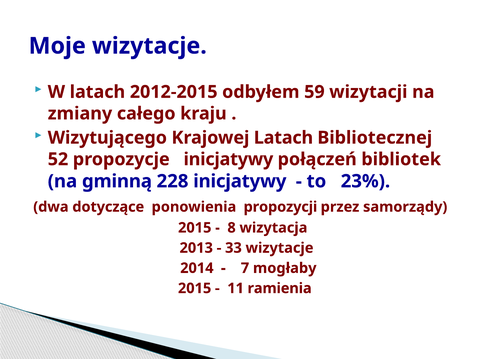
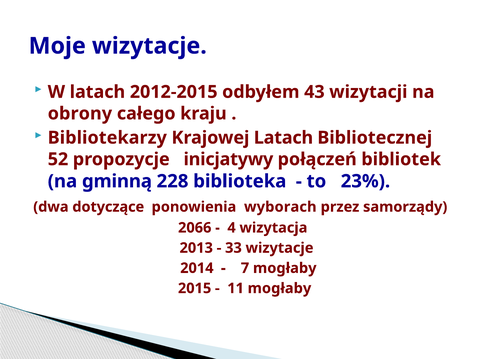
59: 59 -> 43 (314, 92)
zmiany: zmiany -> obrony (80, 113)
Wizytującego: Wizytującego -> Bibliotekarzy (107, 138)
228 inicjatywy: inicjatywy -> biblioteka (240, 181)
propozycji: propozycji -> wyborach (280, 207)
2015: 2015 -> 2066 (195, 227)
8: 8 -> 4 (232, 227)
11 ramienia: ramienia -> mogłaby (279, 288)
